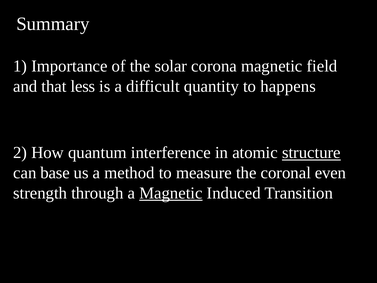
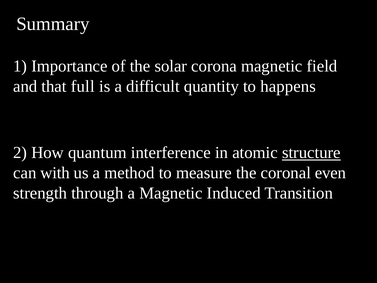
less: less -> full (83, 86)
base: base -> with (55, 173)
Magnetic underline: present -> none (171, 193)
